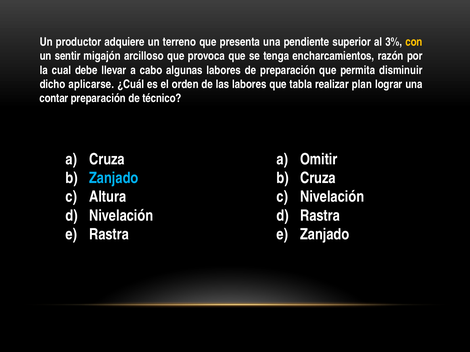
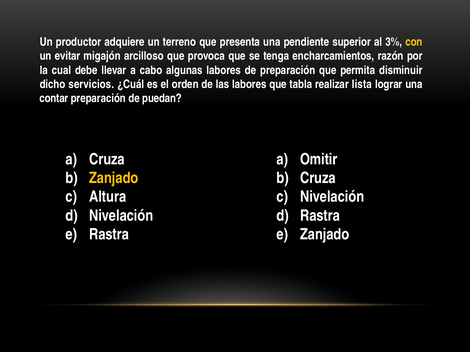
sentir: sentir -> evitar (68, 56)
aplicarse: aplicarse -> servicios (91, 84)
plan: plan -> lista (362, 84)
técnico: técnico -> puedan (162, 98)
Zanjado colour: light blue -> yellow (114, 178)
